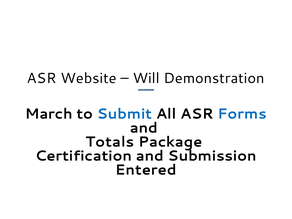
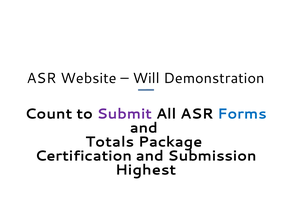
March: March -> Count (49, 114)
Submit colour: blue -> purple (124, 114)
Entered: Entered -> Highest (146, 170)
